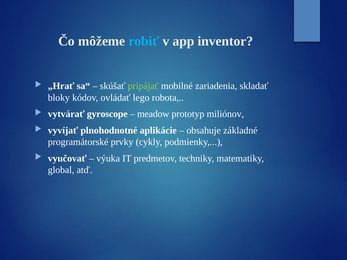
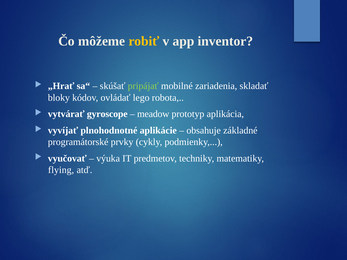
robiť colour: light blue -> yellow (144, 41)
miliónov: miliónov -> aplikácia (225, 114)
global: global -> flying (61, 170)
